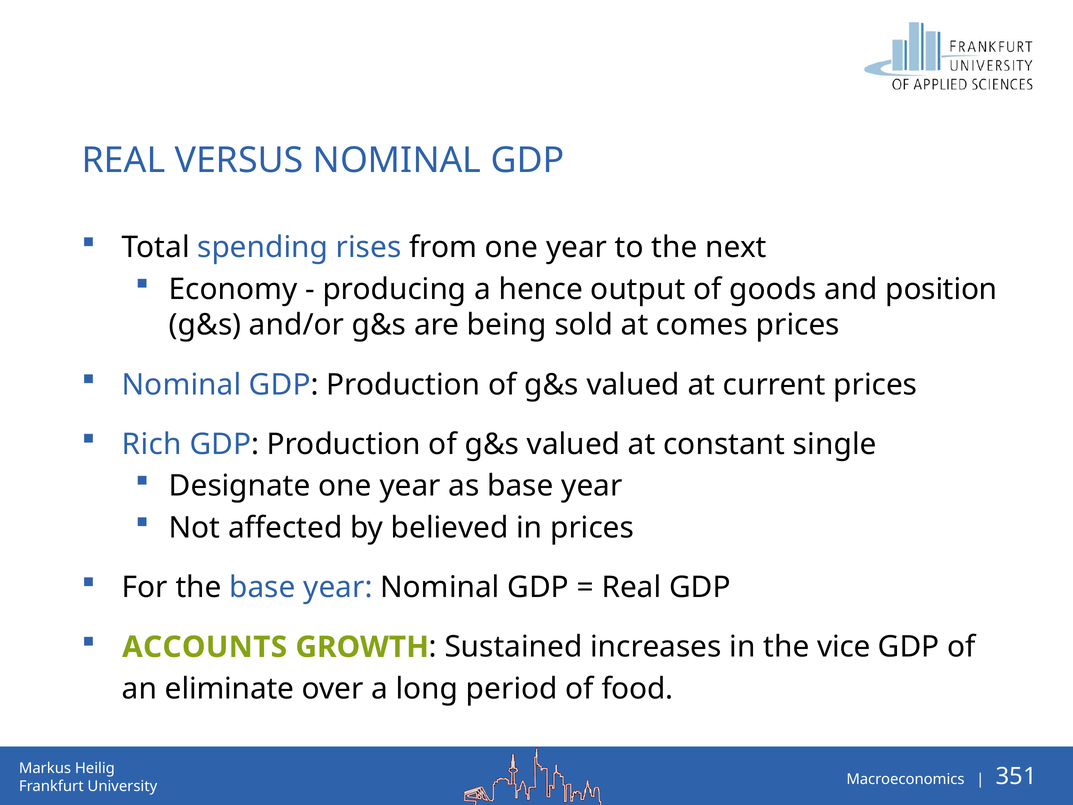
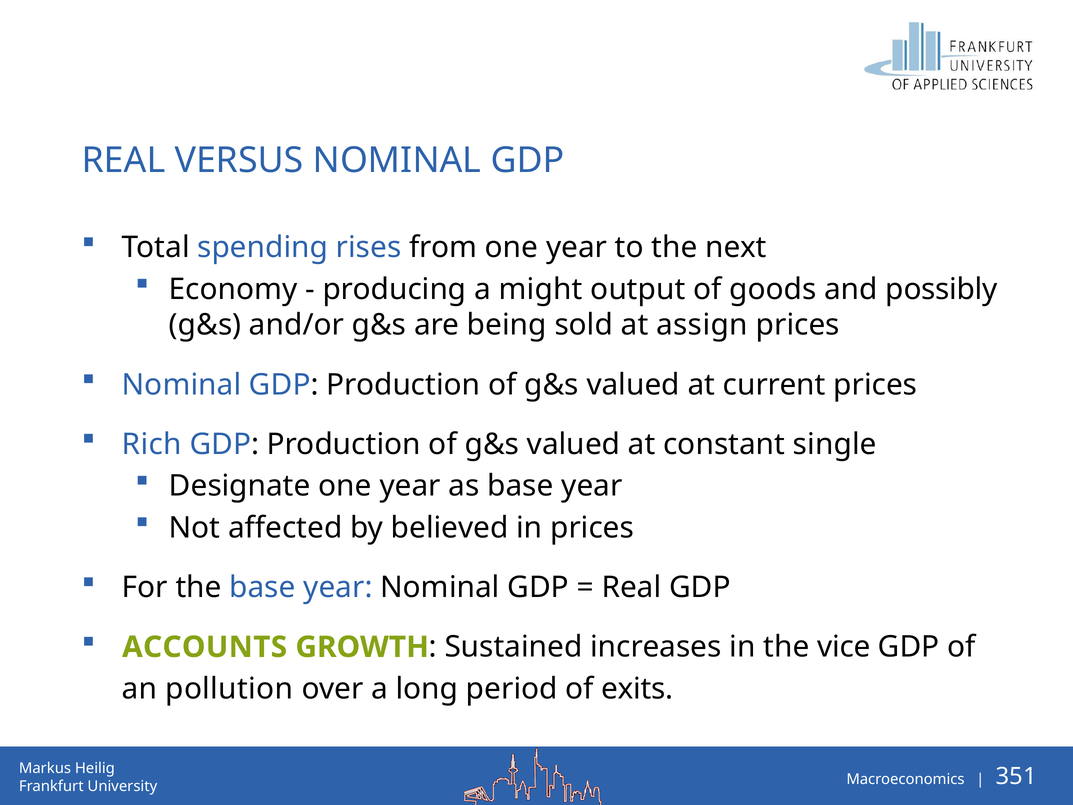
hence: hence -> might (541, 289)
position: position -> possibly (941, 289)
comes: comes -> assign (702, 325)
eliminate: eliminate -> pollution (229, 689)
food: food -> exits (637, 689)
